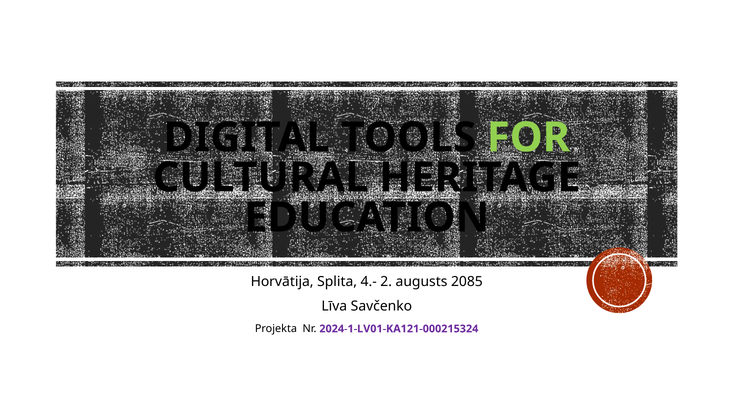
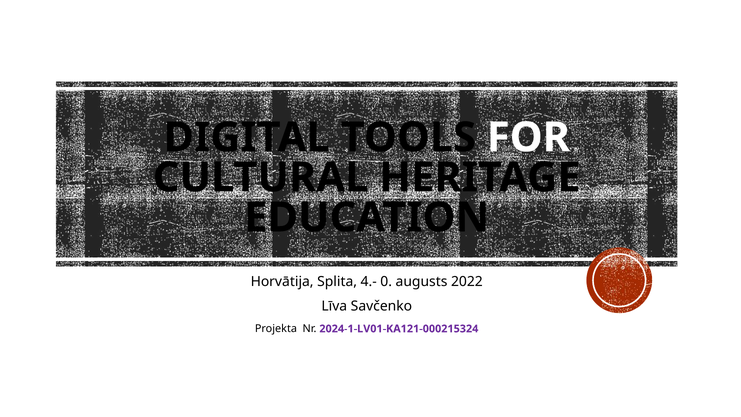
FOR colour: light green -> white (528, 137)
2: 2 -> 0 (386, 282)
2085: 2085 -> 2022 (467, 282)
